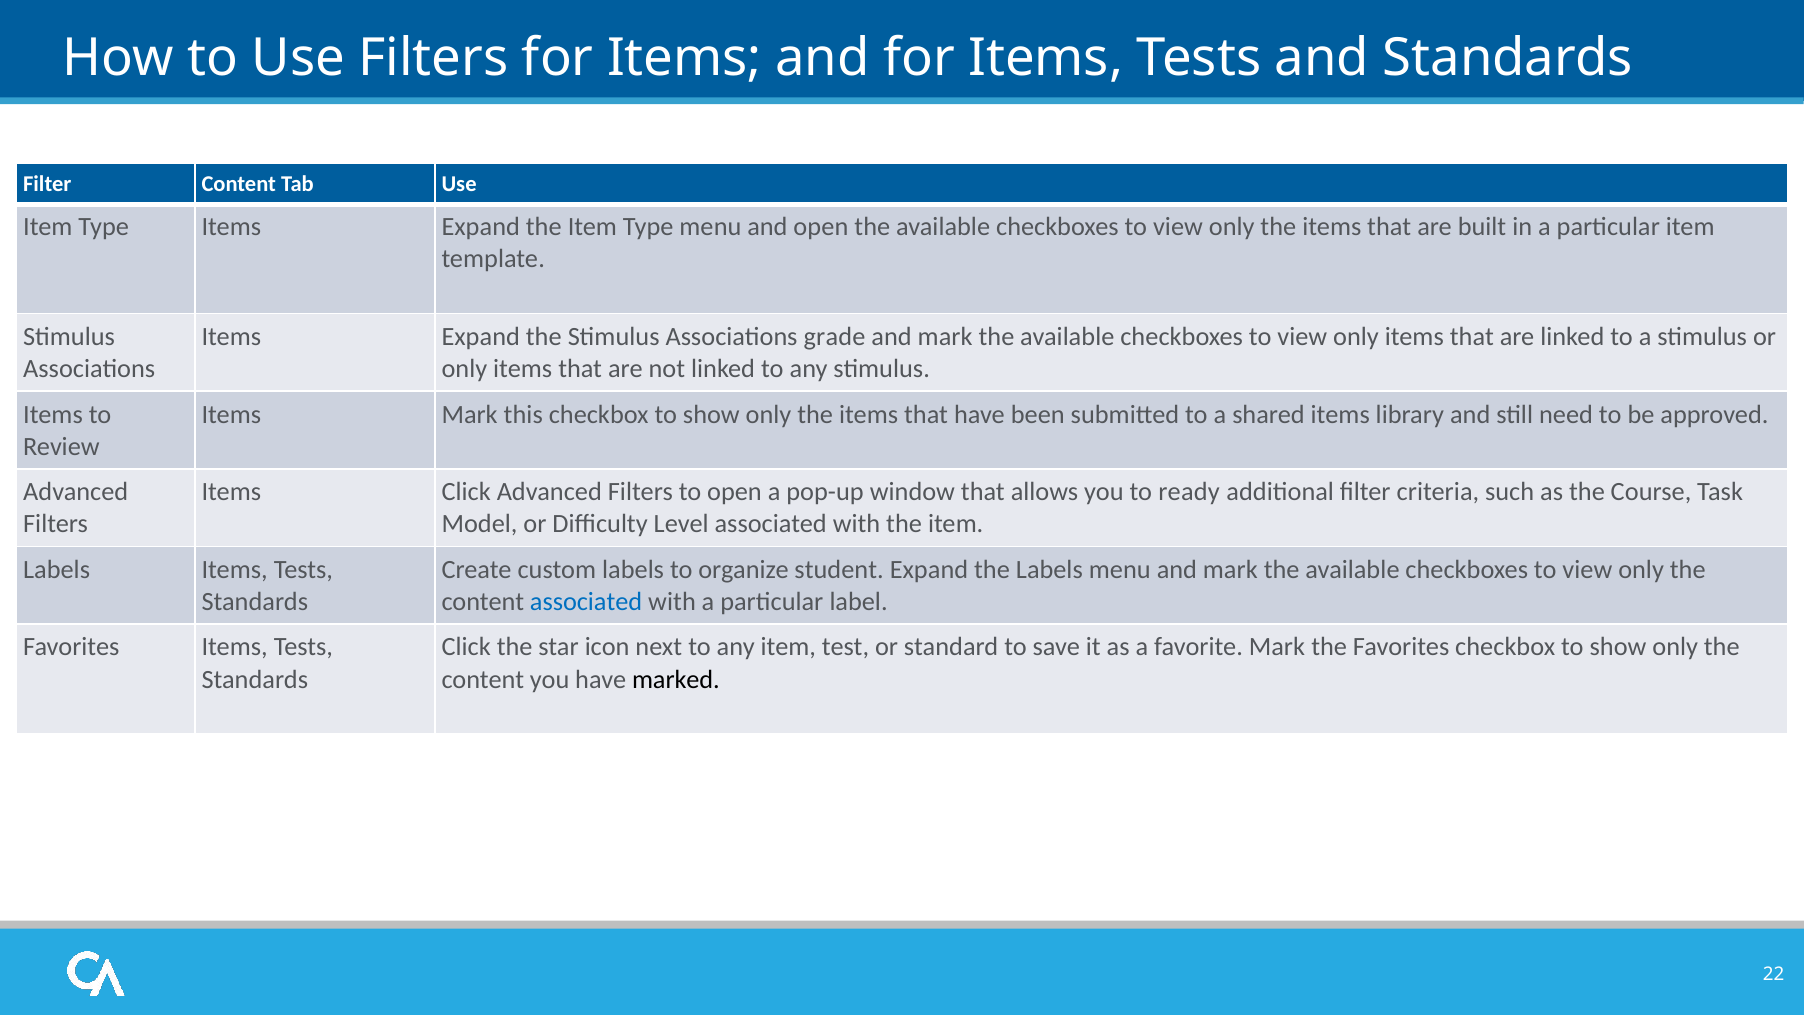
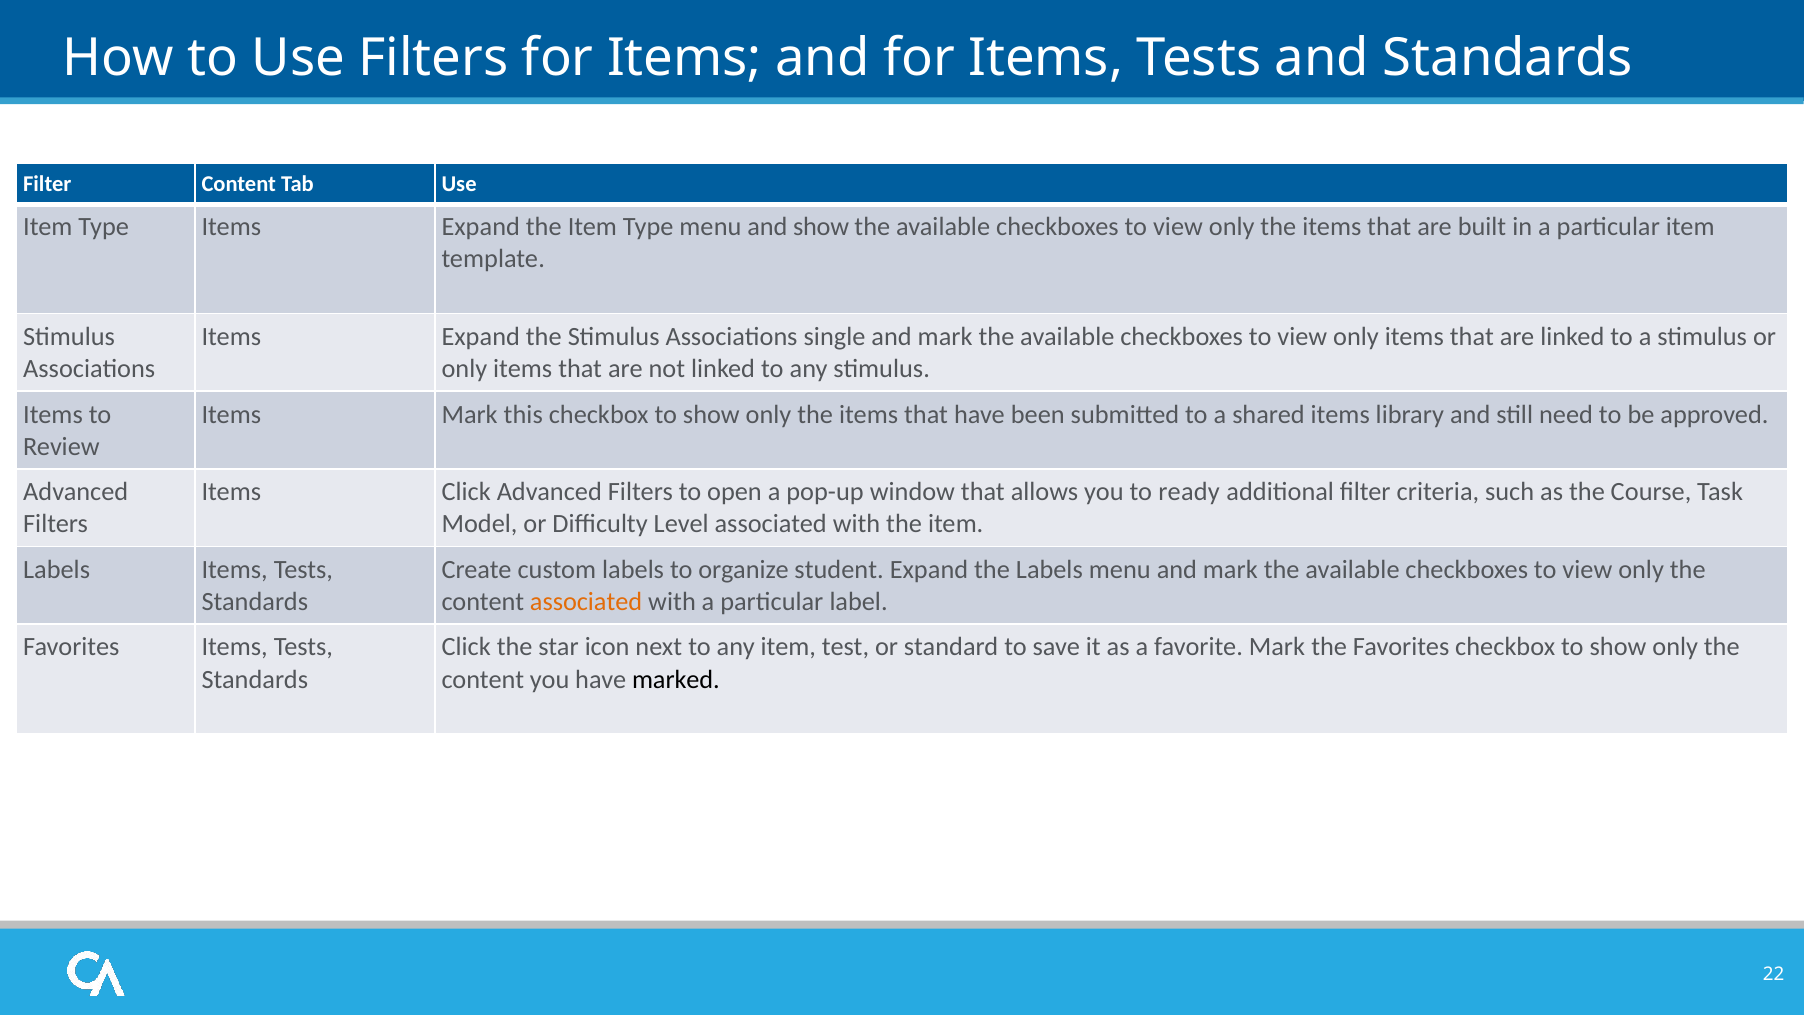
and open: open -> show (821, 227)
grade: grade -> single (835, 337)
associated colour: blue -> orange (586, 602)
